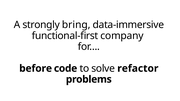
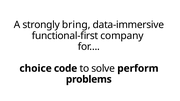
before: before -> choice (36, 69)
refactor: refactor -> perform (138, 69)
